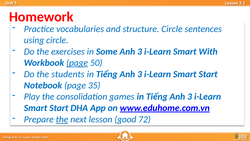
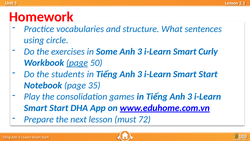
structure Circle: Circle -> What (172, 29)
With: With -> Curly (208, 51)
the underline: present -> none (62, 119)
good: good -> must (125, 119)
